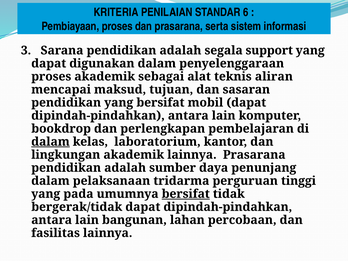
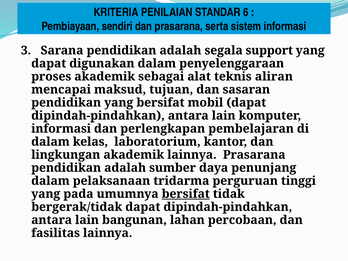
Pembiayaan proses: proses -> sendiri (117, 26)
bookdrop: bookdrop -> informasi (61, 129)
dalam underline: present -> none (50, 142)
